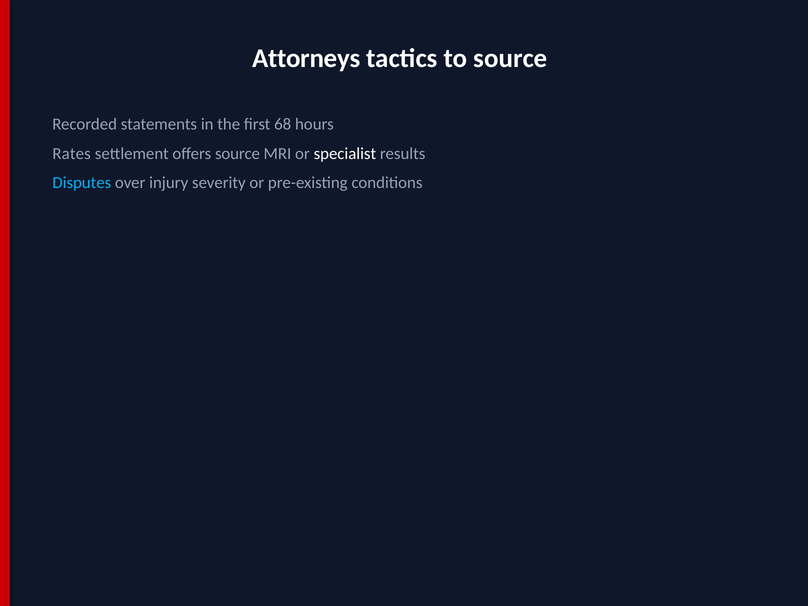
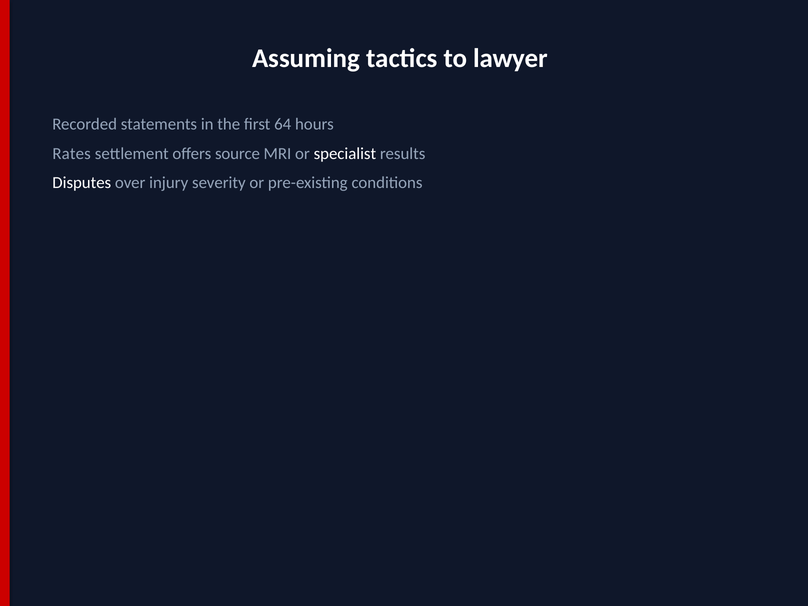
Attorneys: Attorneys -> Assuming (306, 58)
to source: source -> lawyer (511, 58)
68: 68 -> 64 (283, 124)
Disputes colour: light blue -> white (82, 183)
